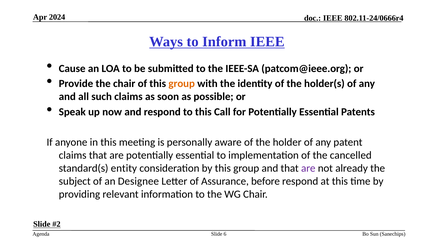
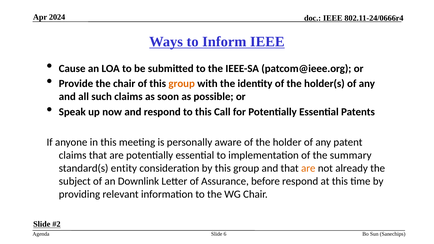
cancelled: cancelled -> summary (351, 155)
are colour: purple -> orange (308, 168)
Designee: Designee -> Downlink (138, 181)
